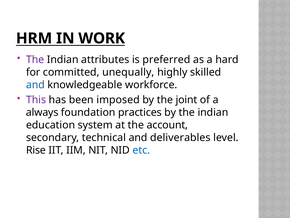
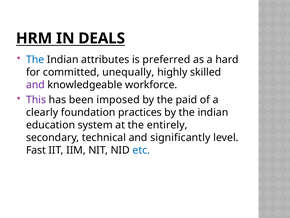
WORK: WORK -> DEALS (102, 38)
The colour: purple -> blue (35, 59)
and colour: blue -> purple (35, 85)
joint: joint -> paid (186, 100)
always: always -> clearly (42, 112)
account: account -> entirely (167, 125)
deliverables: deliverables -> significantly (180, 137)
Rise: Rise -> Fast (36, 150)
